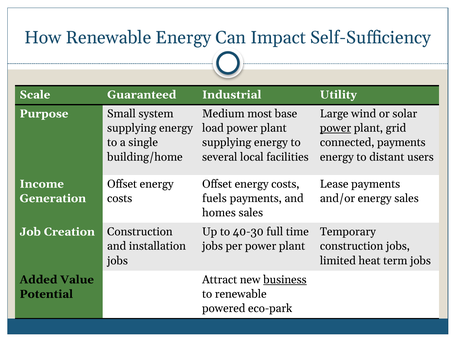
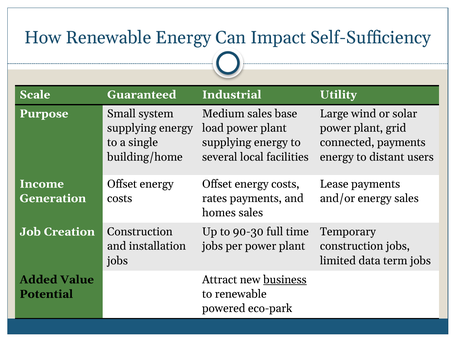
Medium most: most -> sales (260, 114)
power underline: present -> none (336, 128)
fuels: fuels -> rates (215, 198)
40-30: 40-30 -> 90-30 (248, 232)
heat: heat -> data (370, 261)
